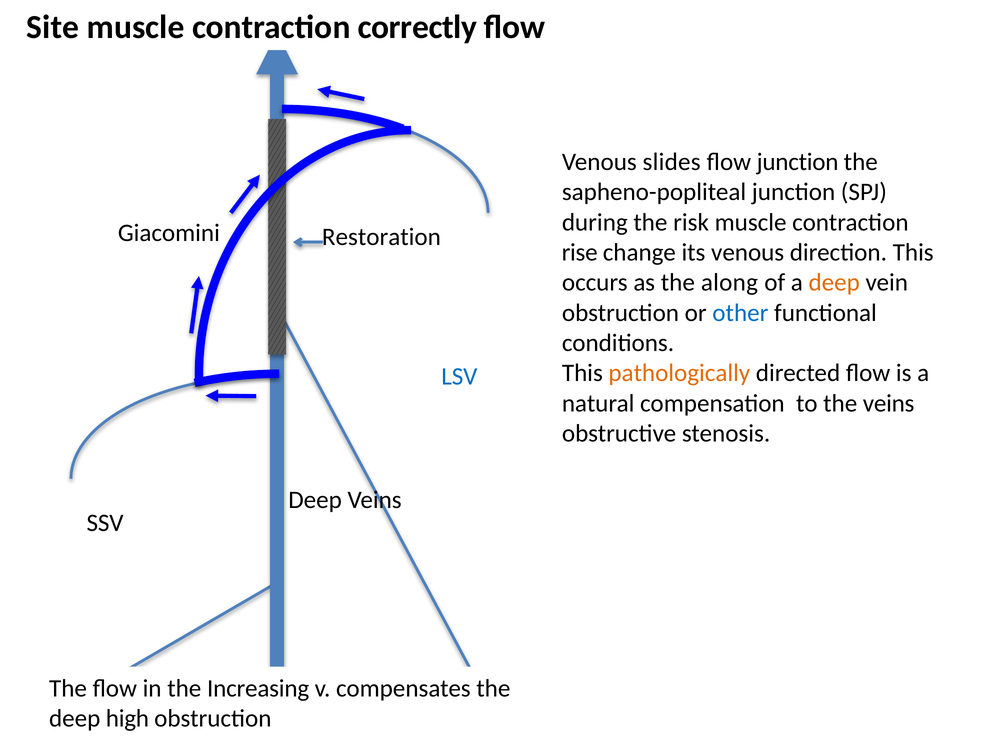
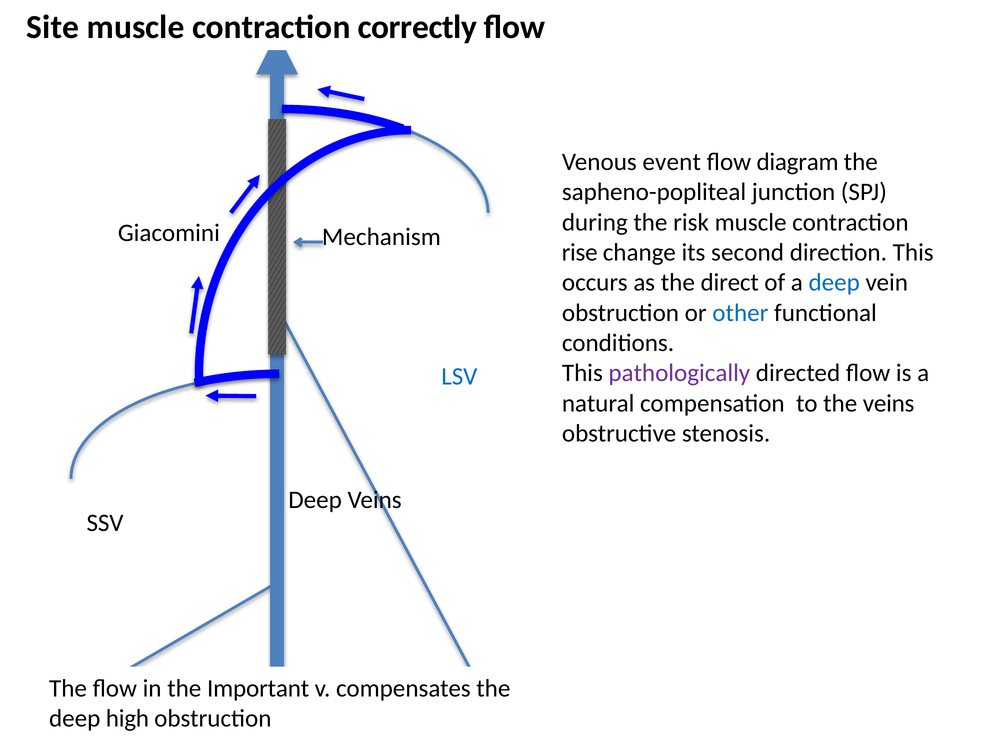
slides: slides -> event (672, 162)
flow junction: junction -> diagram (798, 162)
Restoration: Restoration -> Mechanism (381, 237)
its venous: venous -> second (748, 252)
along: along -> direct (730, 283)
deep colour: orange -> blue (834, 283)
pathologically colour: orange -> purple (679, 373)
Increasing: Increasing -> Important (258, 688)
